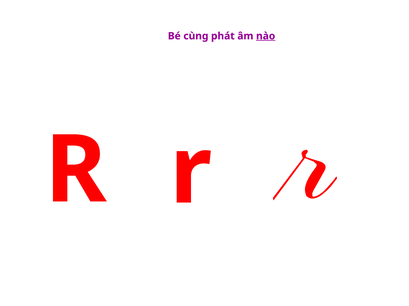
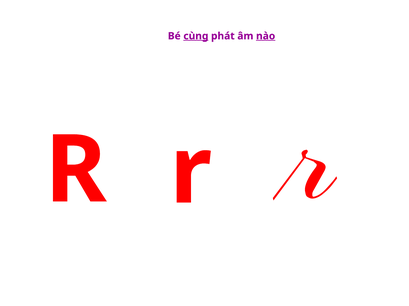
cùng underline: none -> present (196, 36)
